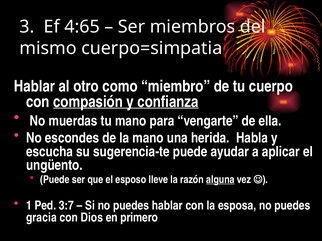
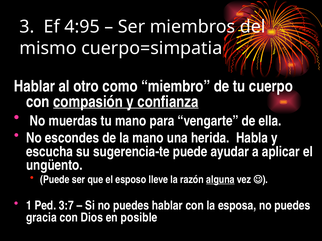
4:65: 4:65 -> 4:95 (82, 27)
primero: primero -> posible (139, 218)
